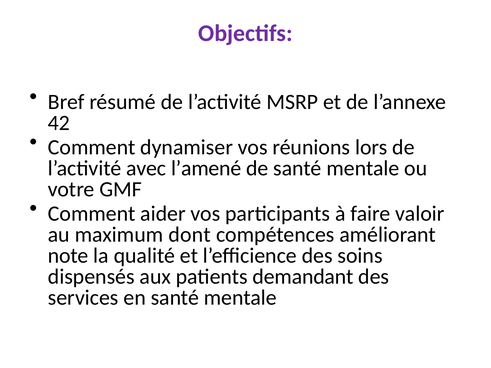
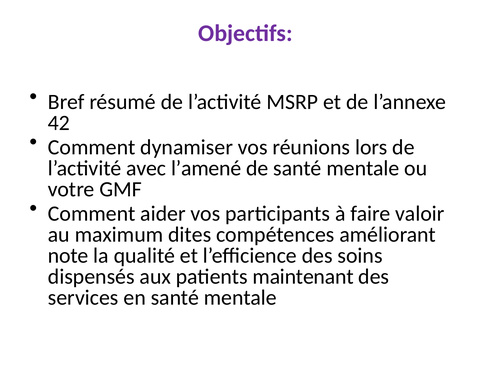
dont: dont -> dites (190, 235)
demandant: demandant -> maintenant (303, 277)
